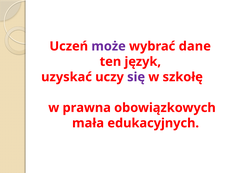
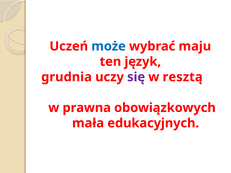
może colour: purple -> blue (109, 46)
dane: dane -> maju (195, 46)
uzyskać: uzyskać -> grudnia (66, 77)
szkołę: szkołę -> resztą (183, 77)
